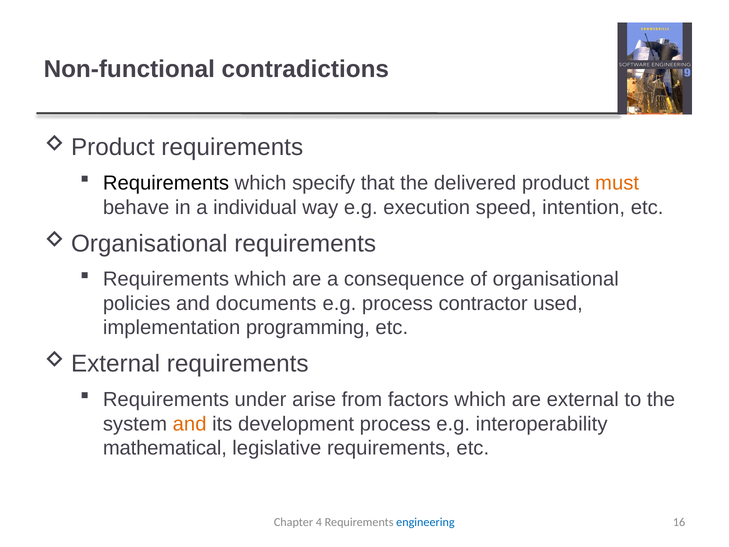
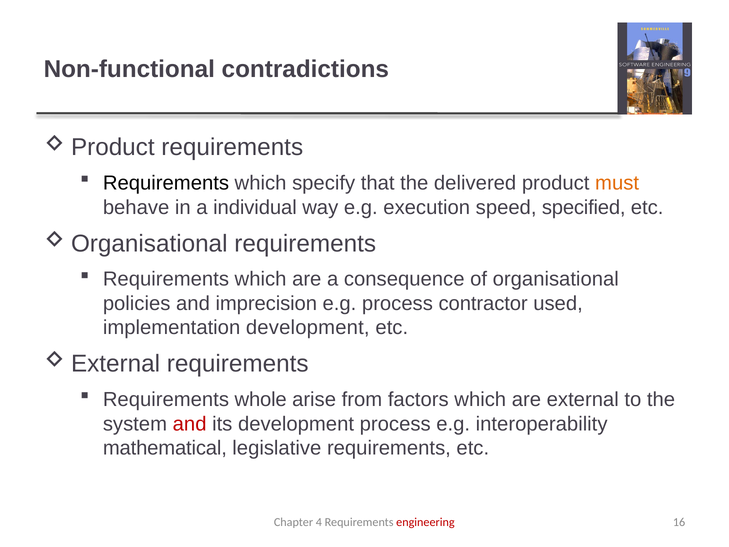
intention: intention -> specified (584, 207)
documents: documents -> imprecision (266, 303)
implementation programming: programming -> development (308, 328)
under: under -> whole (261, 399)
and colour: orange -> red (190, 424)
engineering colour: blue -> red (425, 522)
